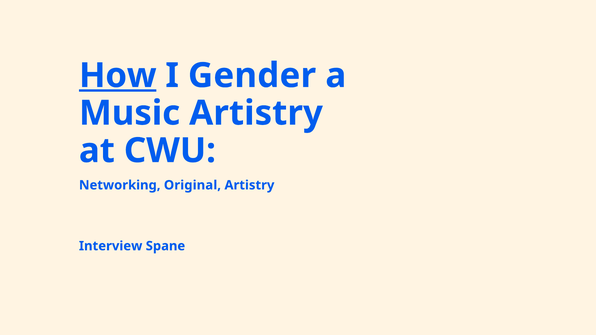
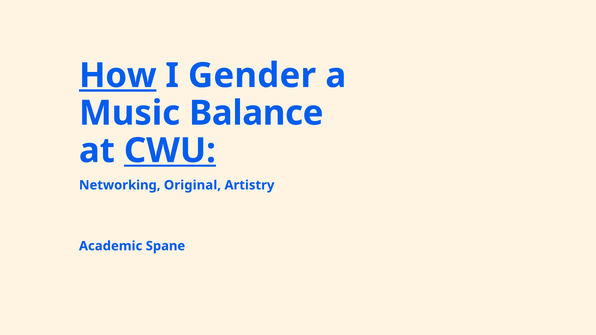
Music Artistry: Artistry -> Balance (256, 113)
CWU underline: none -> present (170, 151)
Interview: Interview -> Academic (111, 246)
